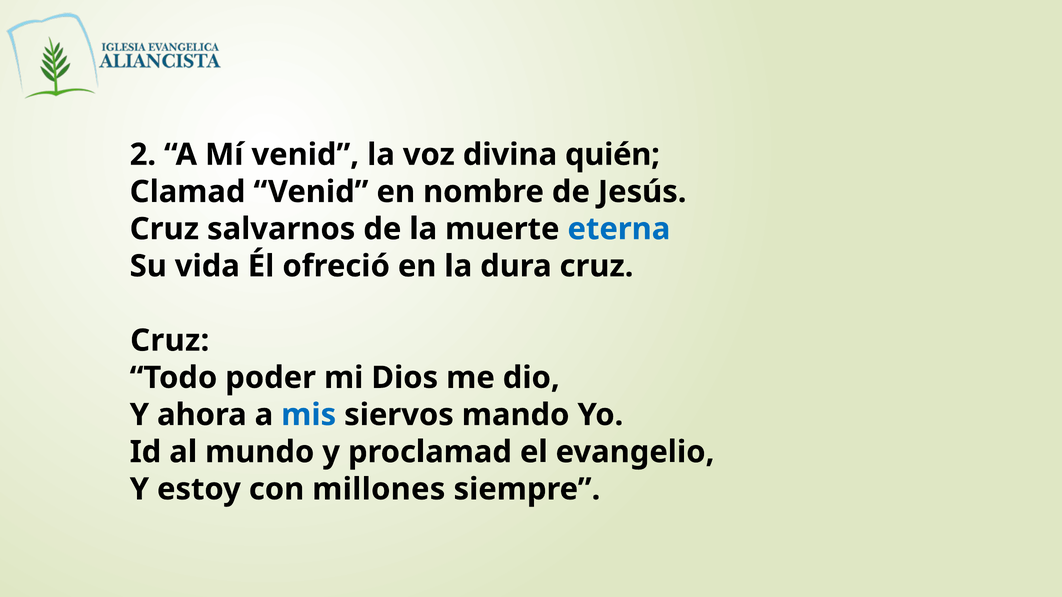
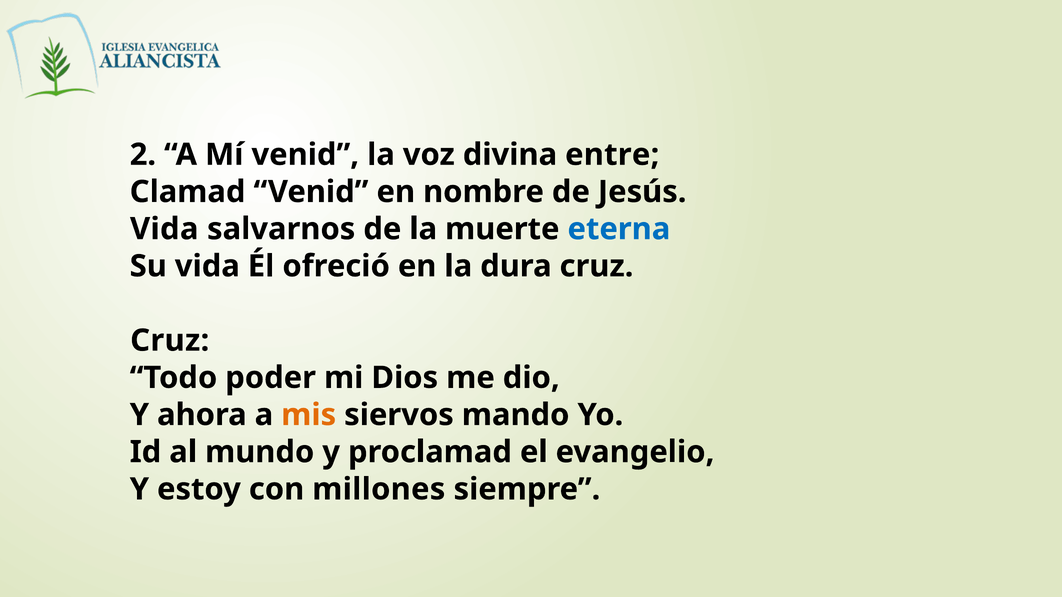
quién: quién -> entre (612, 155)
Cruz: Cruz -> Vida (164, 229)
mis colour: blue -> orange (309, 415)
